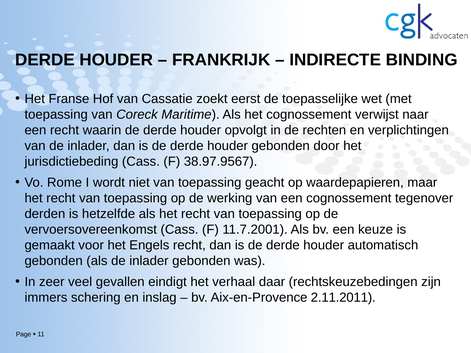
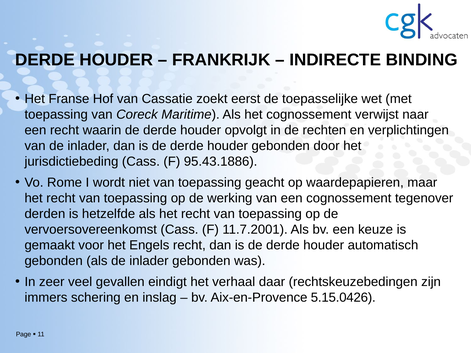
38.97.9567: 38.97.9567 -> 95.43.1886 (221, 162)
2.11.2011: 2.11.2011 -> 5.15.0426 (343, 298)
